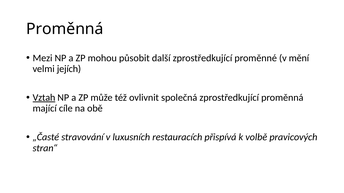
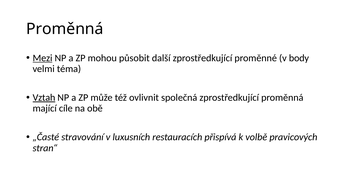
Mezi underline: none -> present (43, 58)
mění: mění -> body (299, 58)
jejích: jejích -> téma (69, 69)
